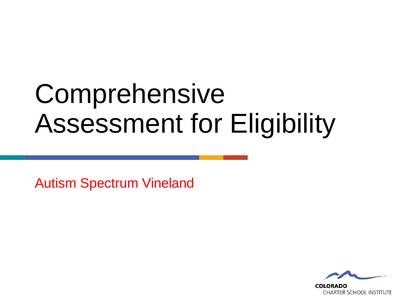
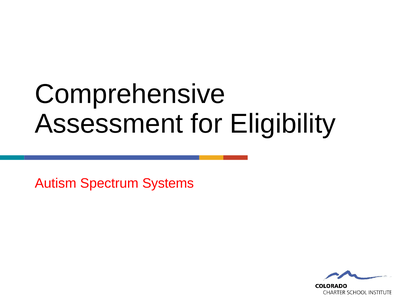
Vineland: Vineland -> Systems (168, 183)
